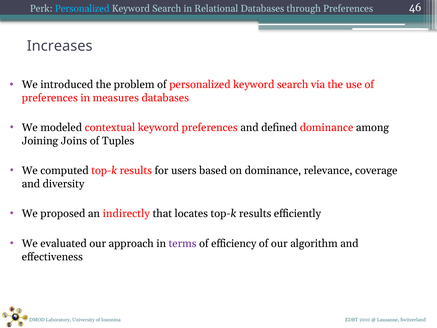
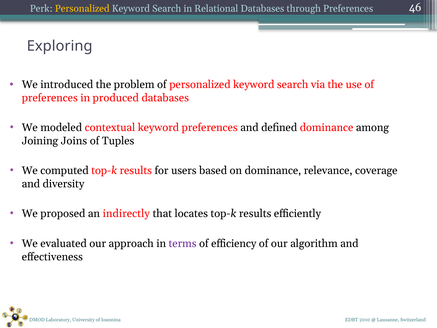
Personalized colour: light blue -> yellow (82, 9)
Increases: Increases -> Exploring (60, 46)
measures: measures -> produced (116, 98)
